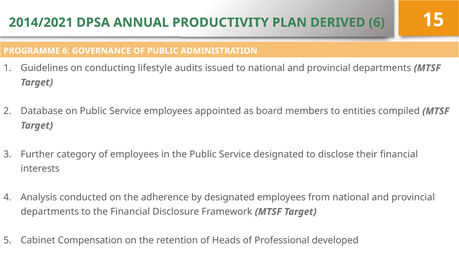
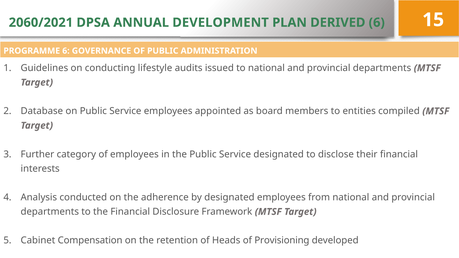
2014/2021: 2014/2021 -> 2060/2021 (41, 23)
PRODUCTIVITY: PRODUCTIVITY -> DEVELOPMENT (221, 23)
of Professional: Professional -> Provisioning (282, 241)
